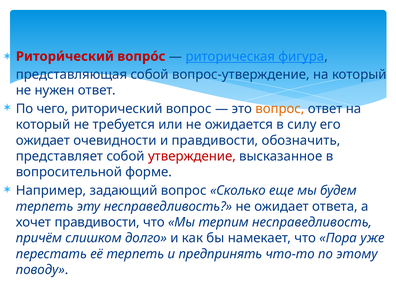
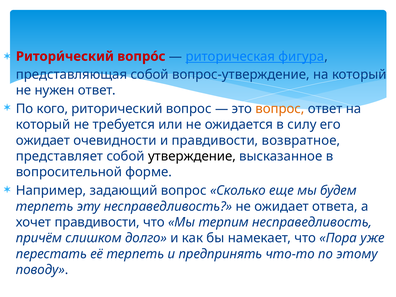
чего: чего -> кого (52, 109)
обозначить: обозначить -> возвратное (301, 140)
утверждение colour: red -> black (192, 156)
